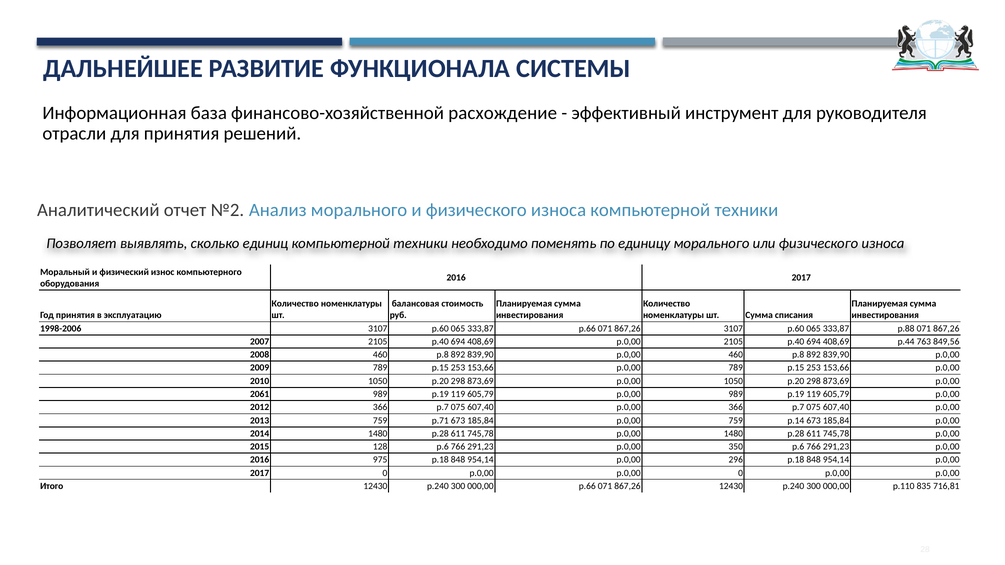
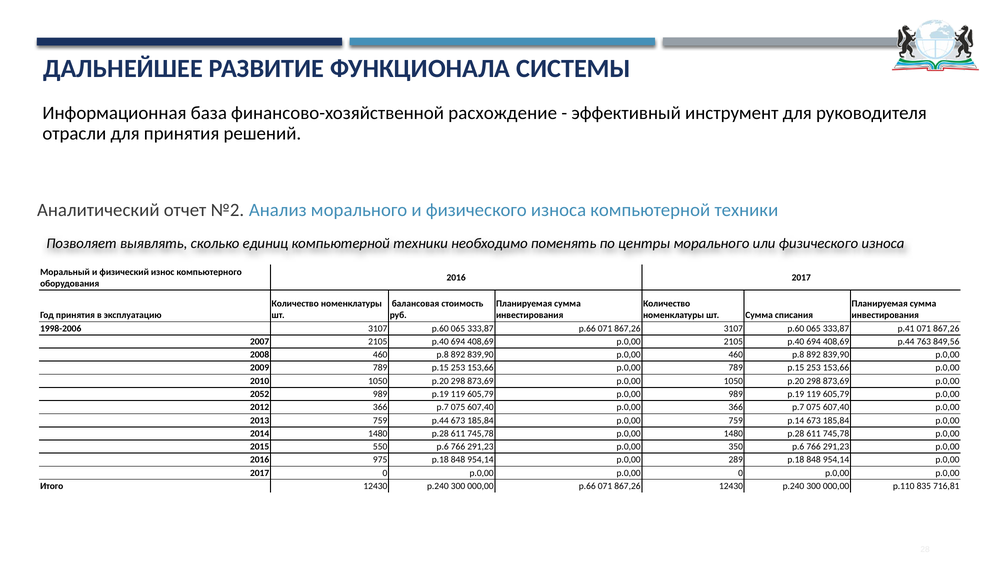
единицу: единицу -> центры (644, 243)
р.88: р.88 -> р.41 (906, 328)
2061: 2061 -> 2052 (260, 394)
759 р.71: р.71 -> р.44 (440, 420)
128: 128 -> 550 (380, 447)
296: 296 -> 289 (736, 460)
